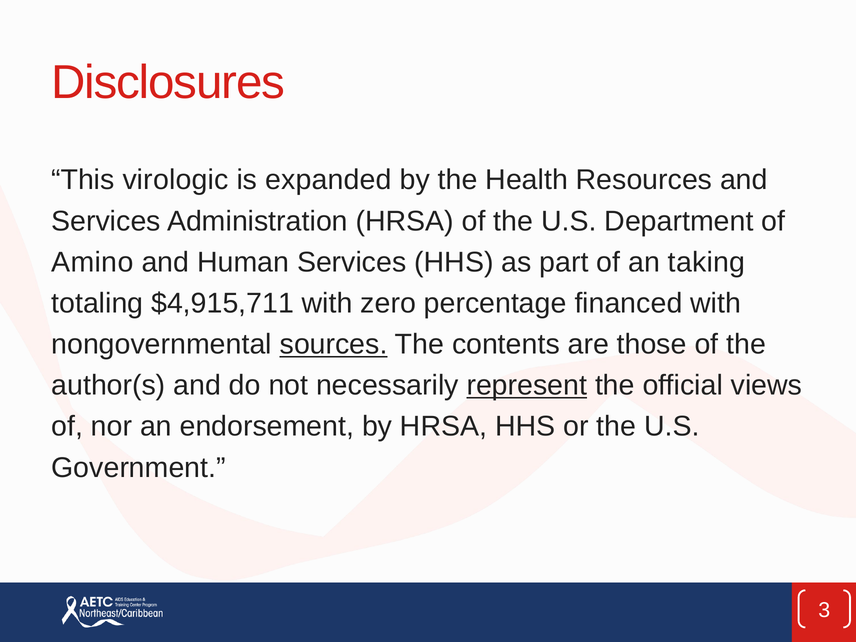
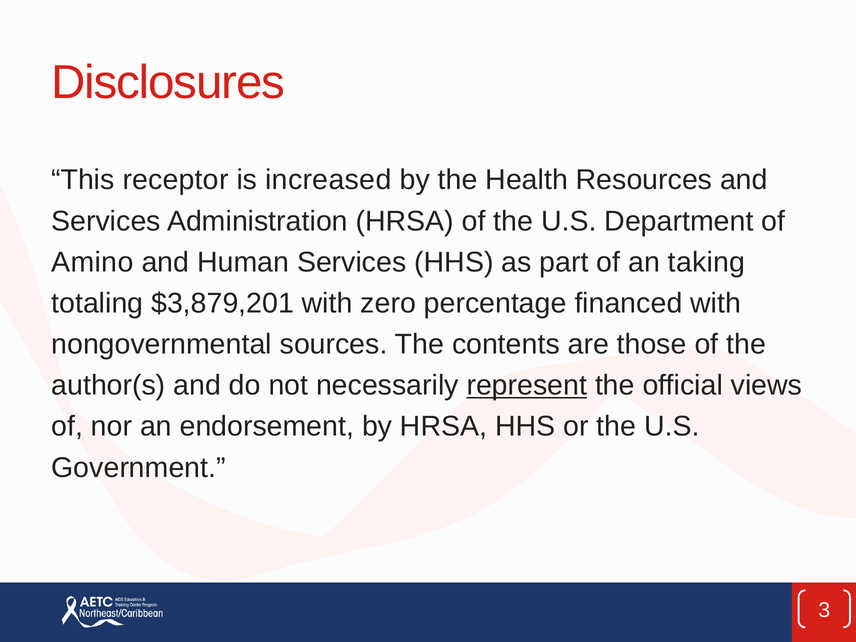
virologic: virologic -> receptor (176, 180)
expanded: expanded -> increased (328, 180)
$4,915,711: $4,915,711 -> $3,879,201 (223, 303)
sources underline: present -> none (334, 344)
